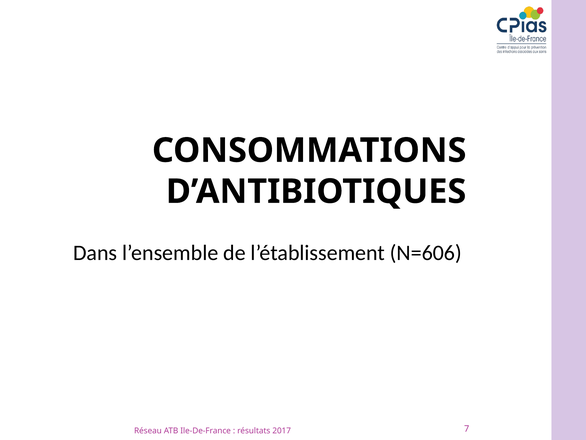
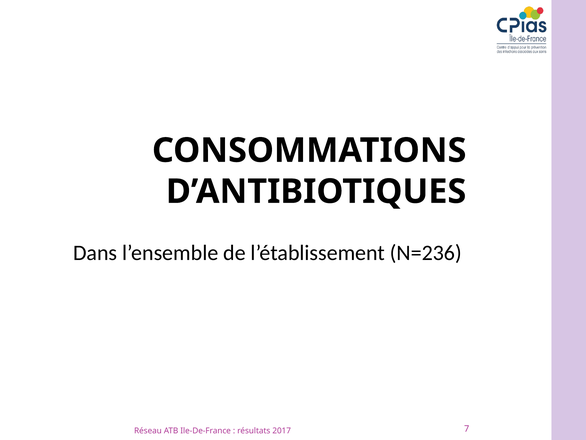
N=606: N=606 -> N=236 (426, 253)
